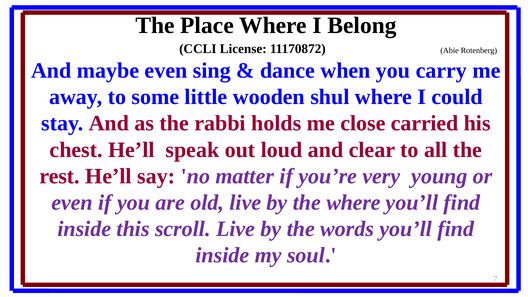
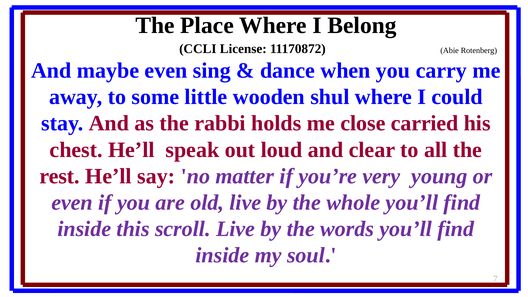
the where: where -> whole (353, 203)
